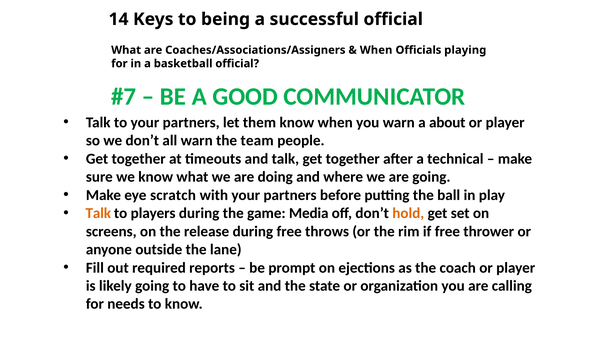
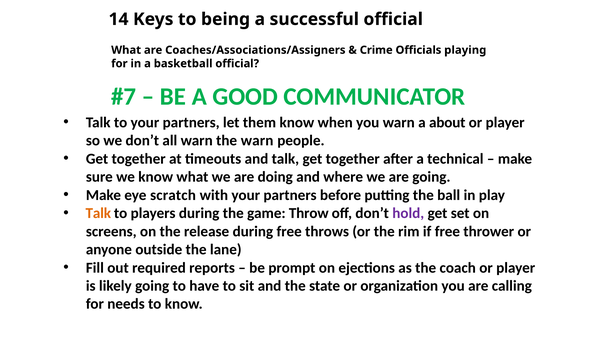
When: When -> Crime (376, 50)
the team: team -> warn (257, 141)
Media: Media -> Throw (309, 213)
hold colour: orange -> purple (408, 213)
